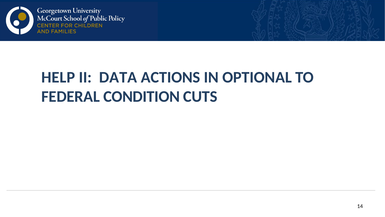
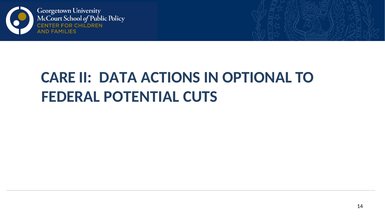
HELP: HELP -> CARE (58, 77)
CONDITION: CONDITION -> POTENTIAL (141, 96)
